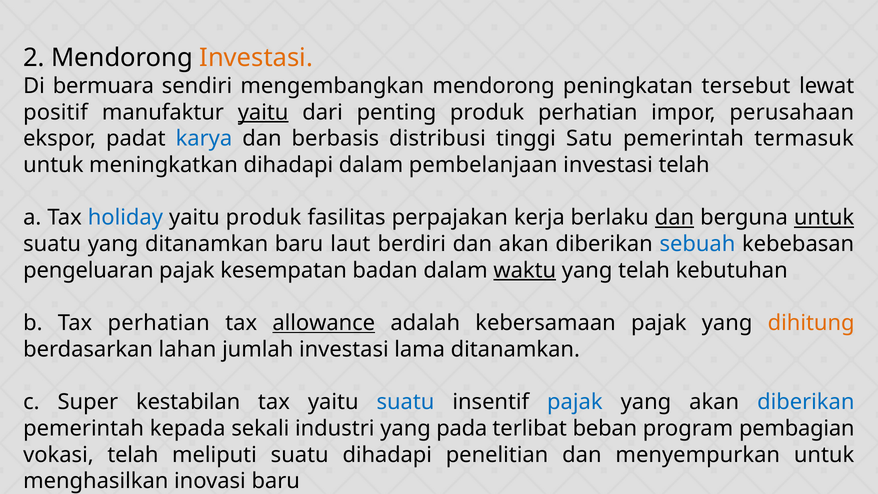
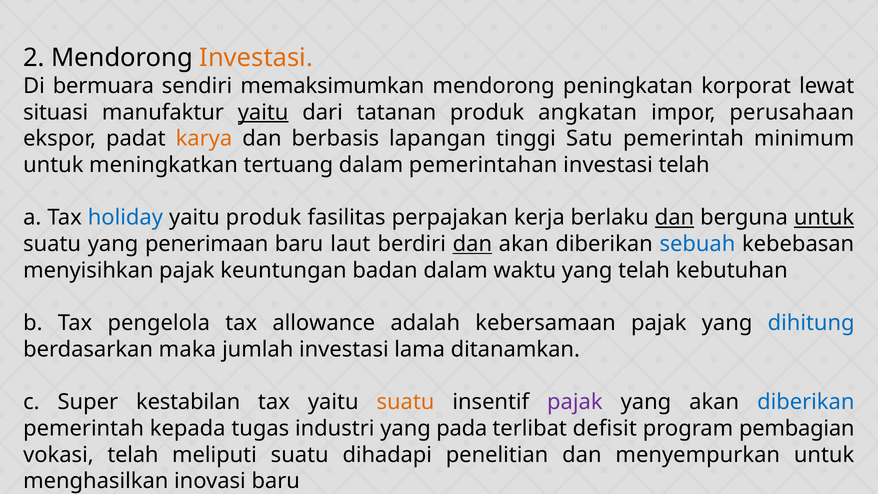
mengembangkan: mengembangkan -> memaksimumkan (332, 86)
tersebut: tersebut -> korporat (746, 86)
positif: positif -> situasi (56, 112)
penting: penting -> tatanan (396, 112)
produk perhatian: perhatian -> angkatan (588, 112)
karya colour: blue -> orange (204, 139)
distribusi: distribusi -> lapangan (438, 139)
termasuk: termasuk -> minimum (804, 139)
meningkatkan dihadapi: dihadapi -> tertuang (288, 165)
pembelanjaan: pembelanjaan -> pemerintahan (483, 165)
yang ditanamkan: ditanamkan -> penerimaan (207, 244)
dan underline: none -> present (472, 244)
pengeluaran: pengeluaran -> menyisihkan (88, 270)
kesempatan: kesempatan -> keuntungan (283, 270)
waktu underline: present -> none (525, 270)
Tax perhatian: perhatian -> pengelola (159, 323)
allowance underline: present -> none (324, 323)
dihitung colour: orange -> blue (811, 323)
lahan: lahan -> maka (187, 349)
suatu colour: blue -> orange (405, 402)
pajak colour: blue -> purple (575, 402)
sekali: sekali -> tugas (260, 428)
beban: beban -> defisit (605, 428)
